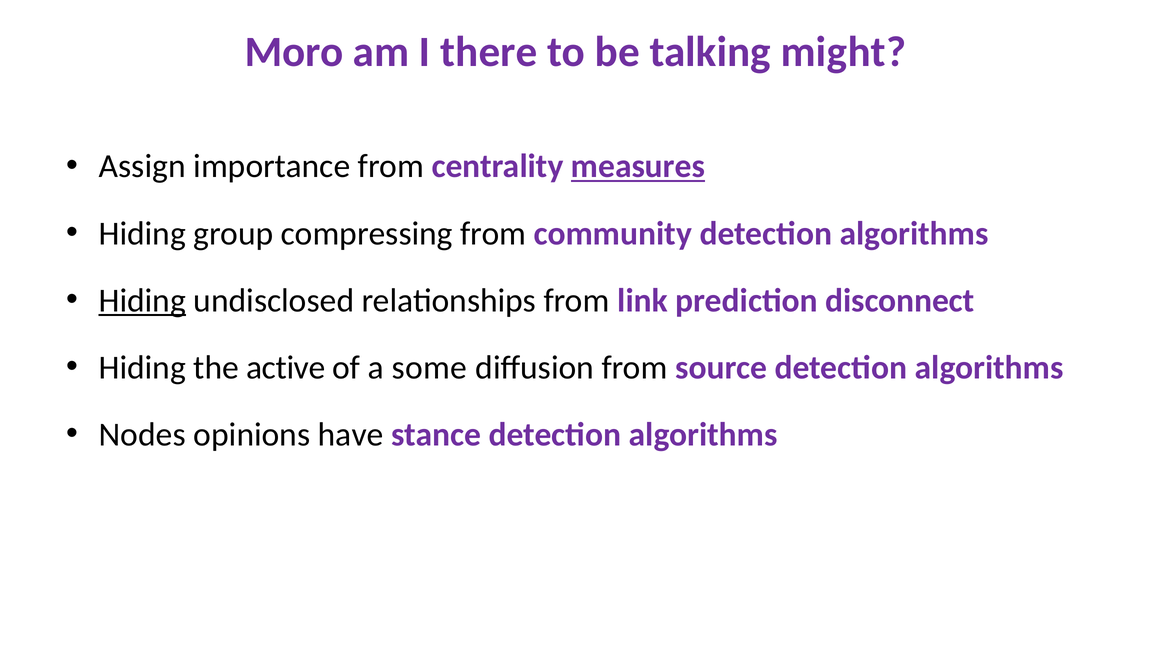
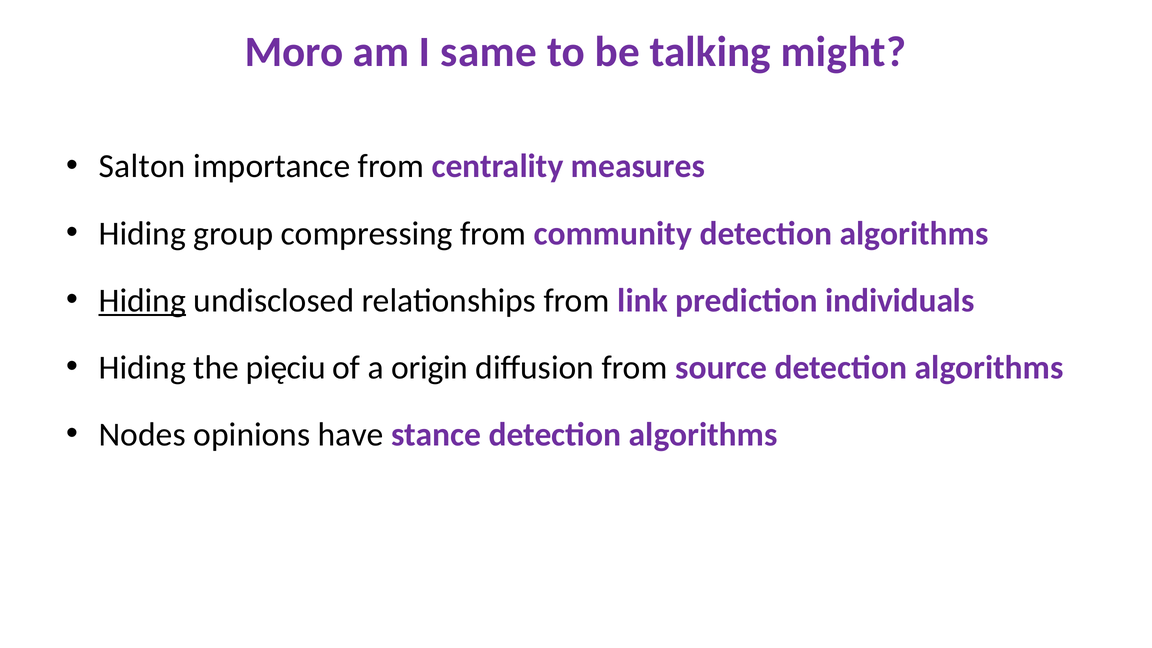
there: there -> same (489, 52)
Assign: Assign -> Salton (142, 166)
measures underline: present -> none (638, 166)
disconnect: disconnect -> individuals (900, 300)
active: active -> pięciu (286, 368)
some: some -> origin (430, 368)
